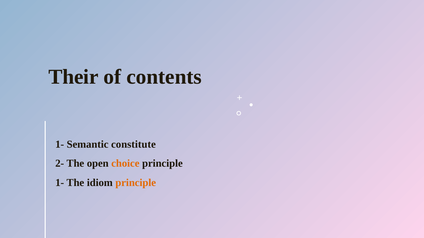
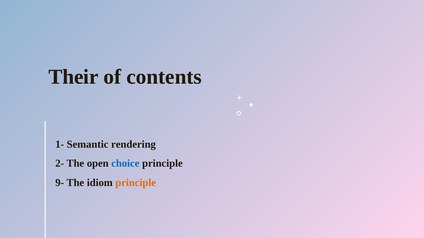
constitute: constitute -> rendering (134, 145)
choice colour: orange -> blue (125, 164)
1-: 1- -> 9- (60, 183)
